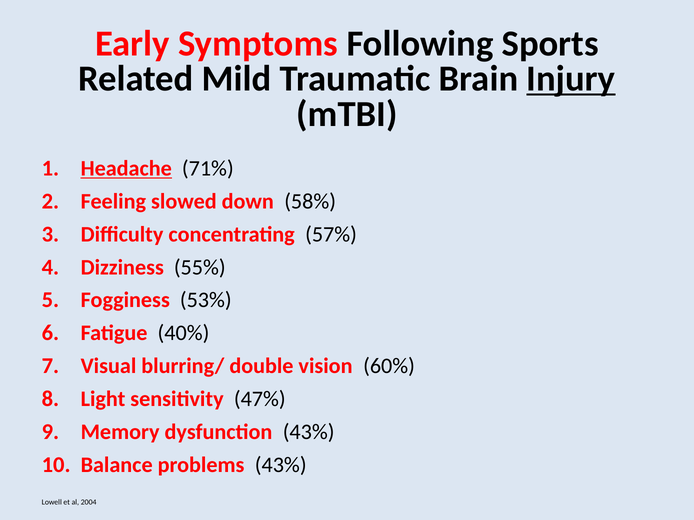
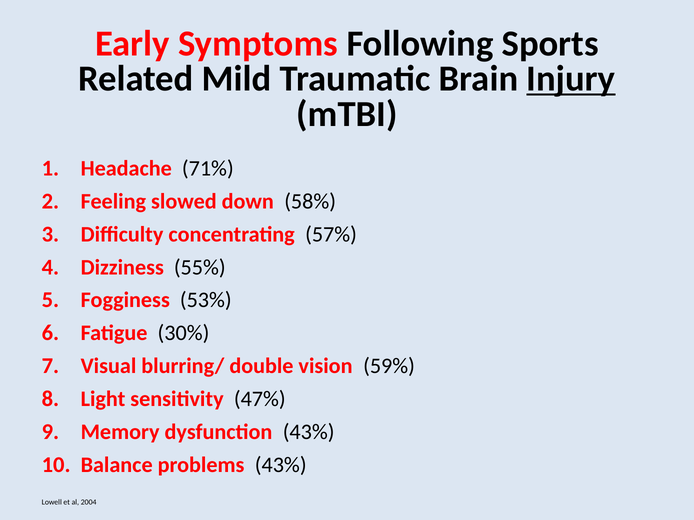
Headache underline: present -> none (126, 169)
40%: 40% -> 30% (183, 333)
60%: 60% -> 59% (389, 366)
